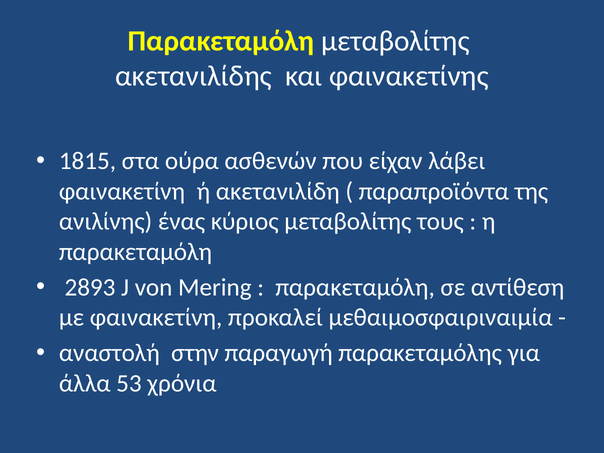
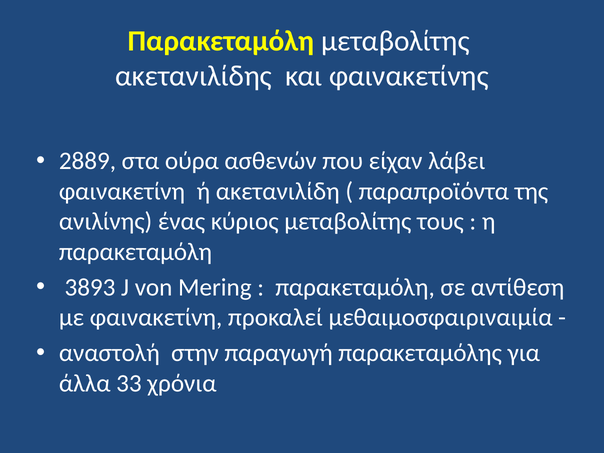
1815: 1815 -> 2889 (87, 161)
2893: 2893 -> 3893 (90, 287)
53: 53 -> 33 (129, 383)
